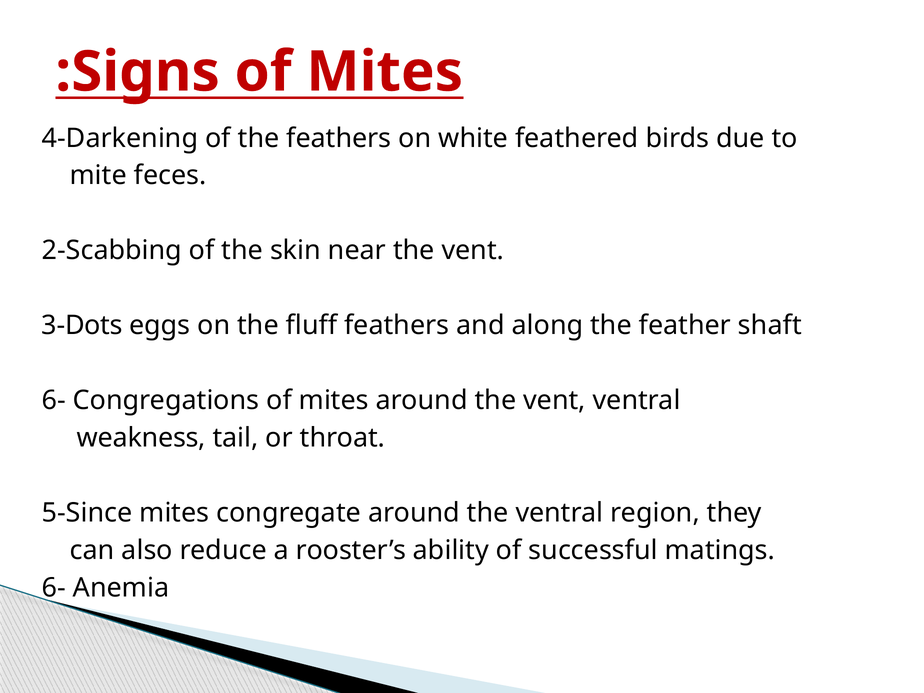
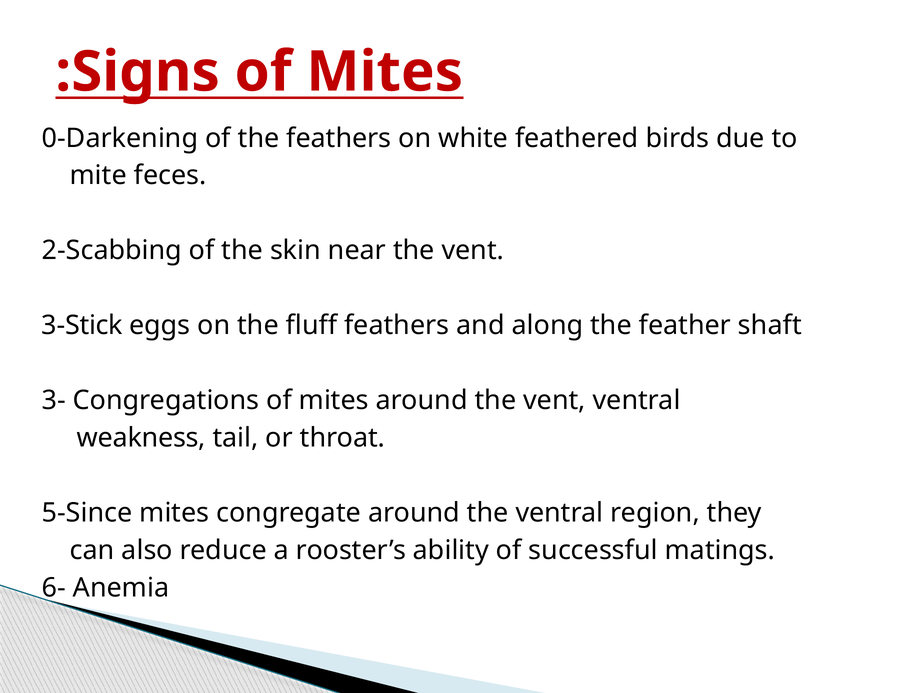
4-Darkening: 4-Darkening -> 0-Darkening (120, 138)
3-Dots: 3-Dots -> 3-Stick (82, 325)
6-: 6- -> 3- (54, 400)
